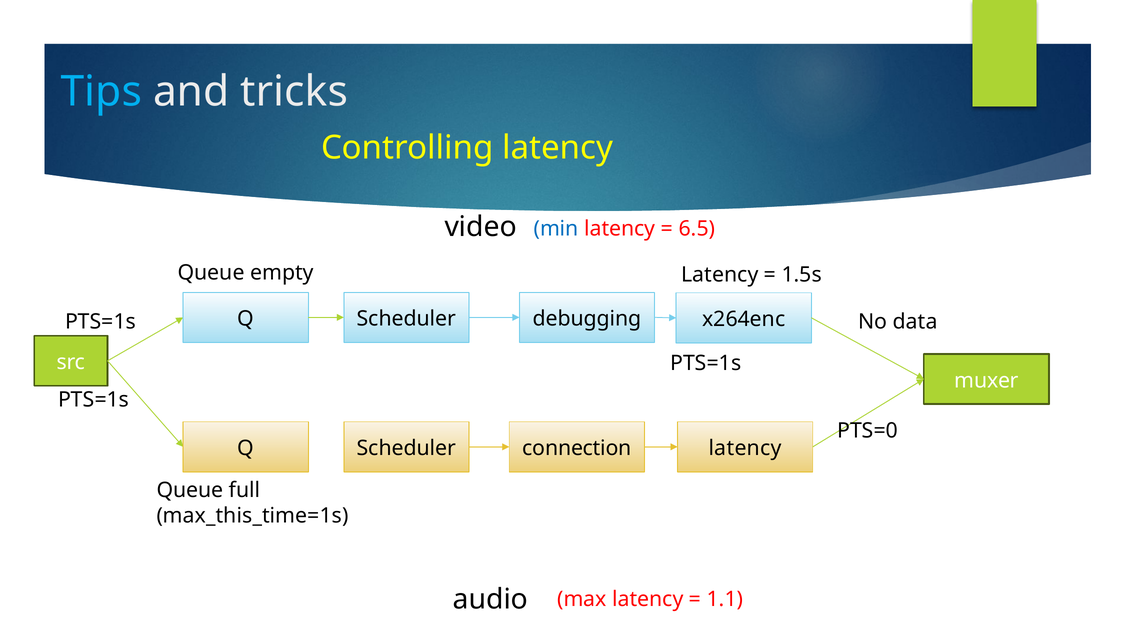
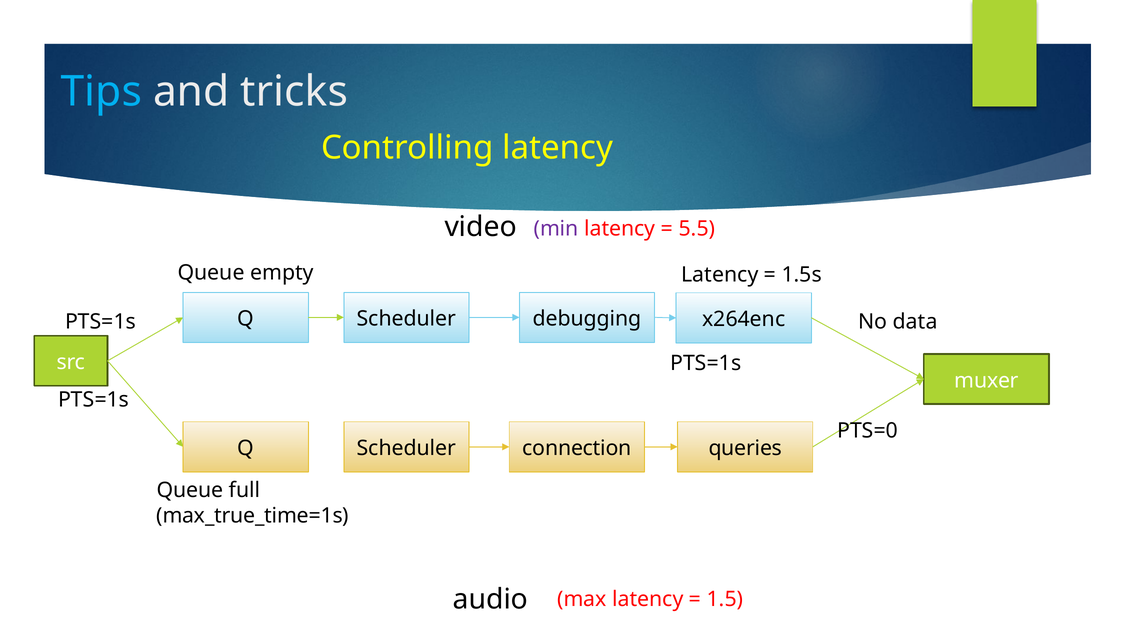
min colour: blue -> purple (556, 229)
6.5: 6.5 -> 5.5 (697, 229)
latency: latency -> queries (745, 448)
max_this_time=1s: max_this_time=1s -> max_true_time=1s (253, 516)
1.1: 1.1 -> 1.5 (725, 599)
